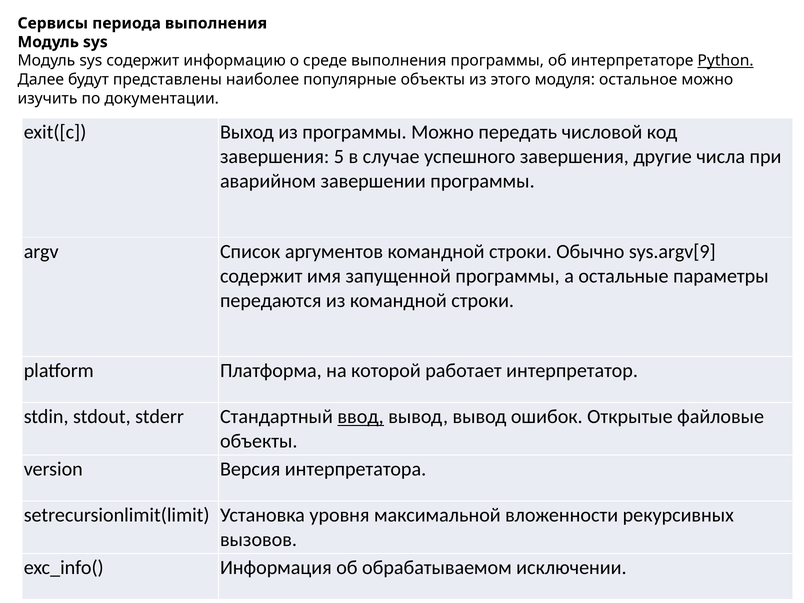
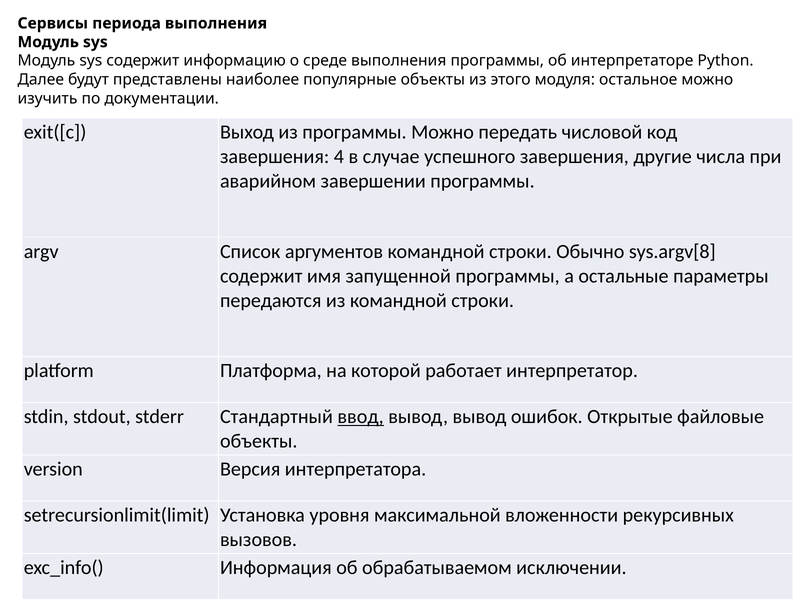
Python underline: present -> none (726, 61)
5: 5 -> 4 (339, 157)
sys.argv[9: sys.argv[9 -> sys.argv[8 (672, 251)
